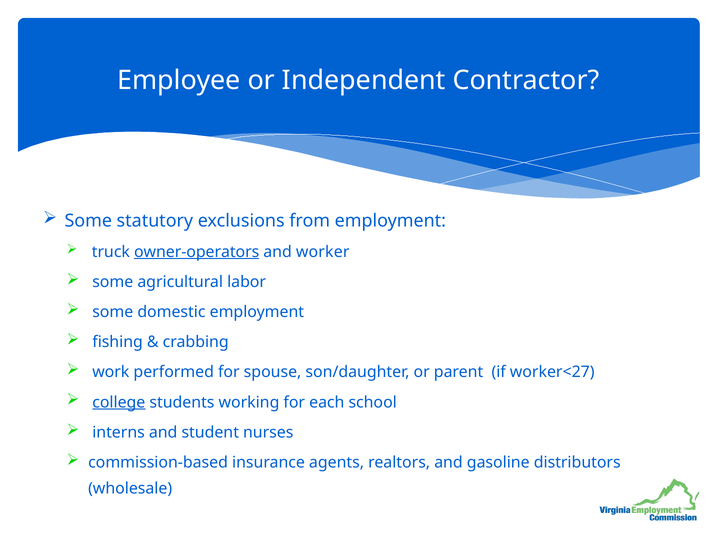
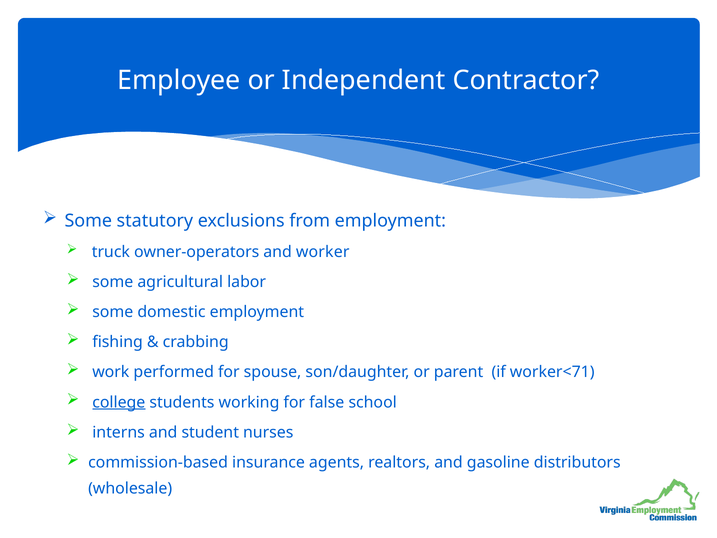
owner-operators underline: present -> none (197, 252)
worker<27: worker<27 -> worker<71 (552, 372)
each: each -> false (327, 402)
